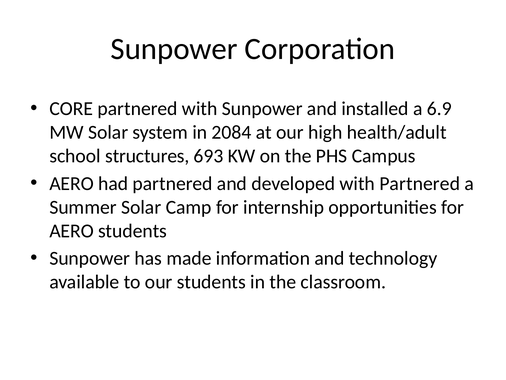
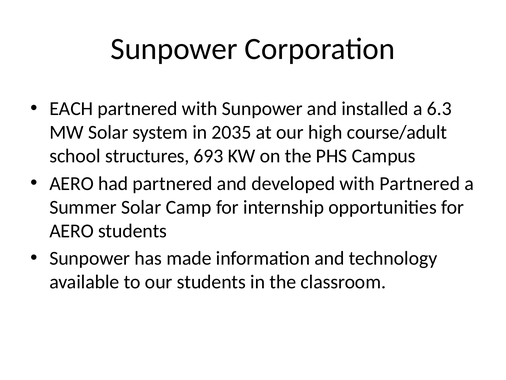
CORE: CORE -> EACH (71, 108)
6.9: 6.9 -> 6.3 (439, 108)
2084: 2084 -> 2035 (232, 132)
health/adult: health/adult -> course/adult (397, 132)
